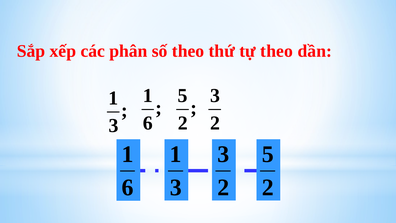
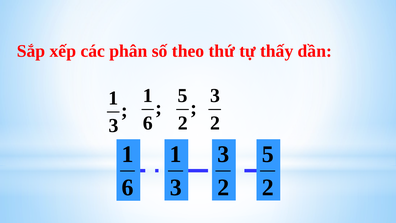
tự theo: theo -> thấy (277, 51)
